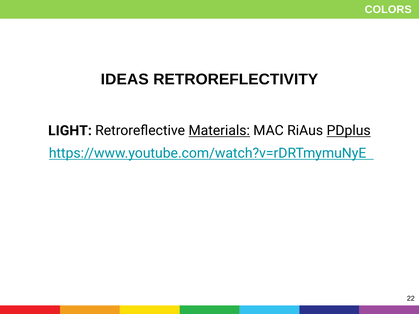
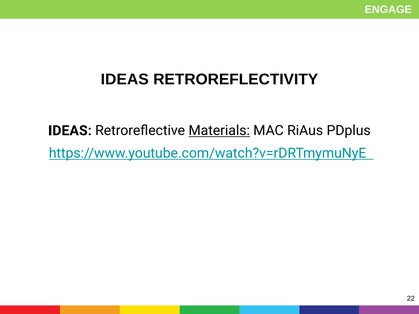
COLORS: COLORS -> ENGAGE (388, 10)
LIGHT: LIGHT -> IDEAS (70, 131)
PDplus underline: present -> none (349, 131)
